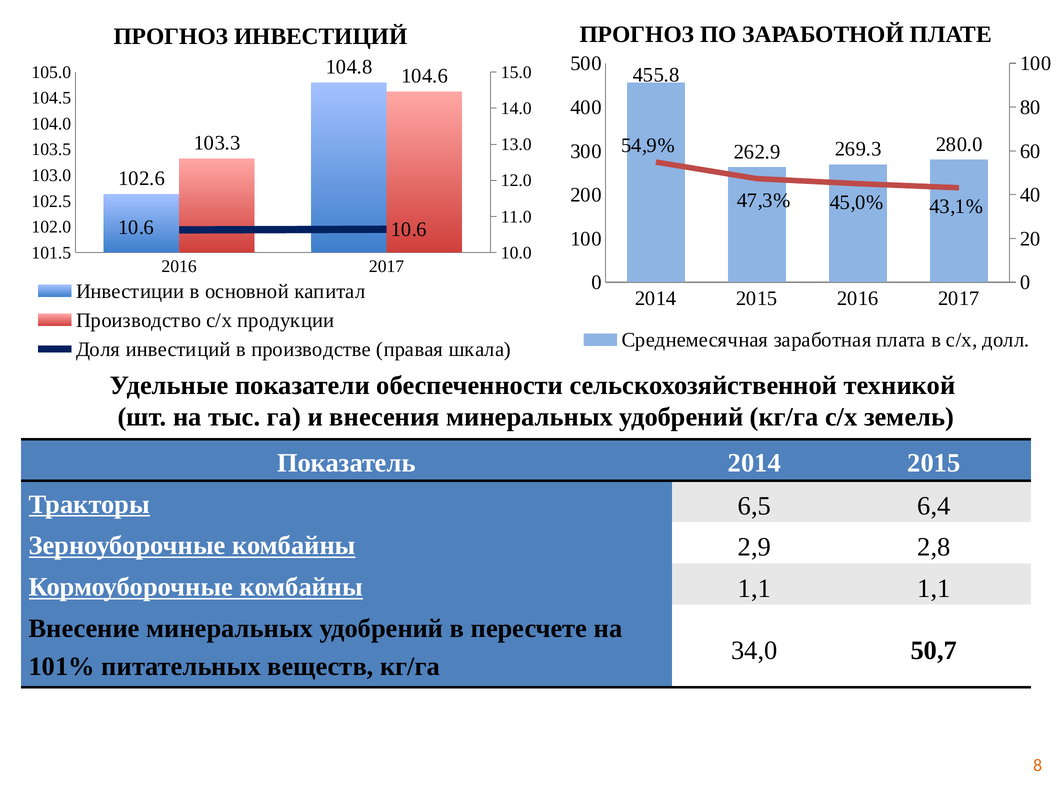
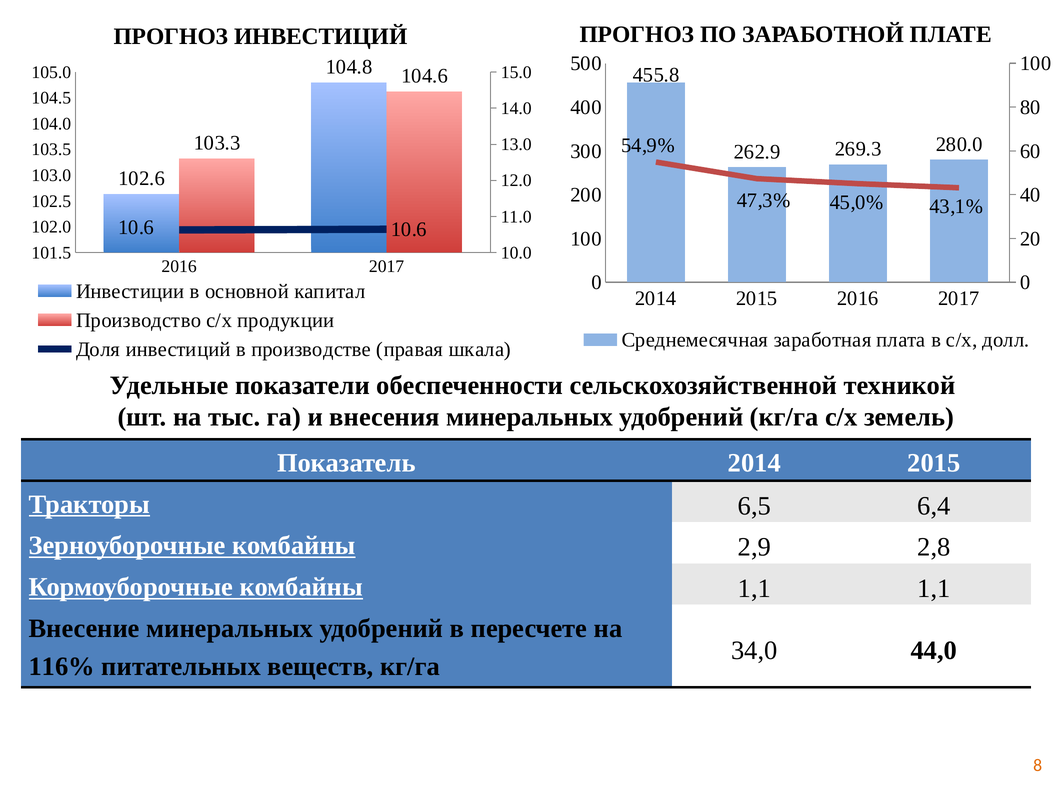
50,7: 50,7 -> 44,0 (934, 651)
101%: 101% -> 116% (62, 666)
